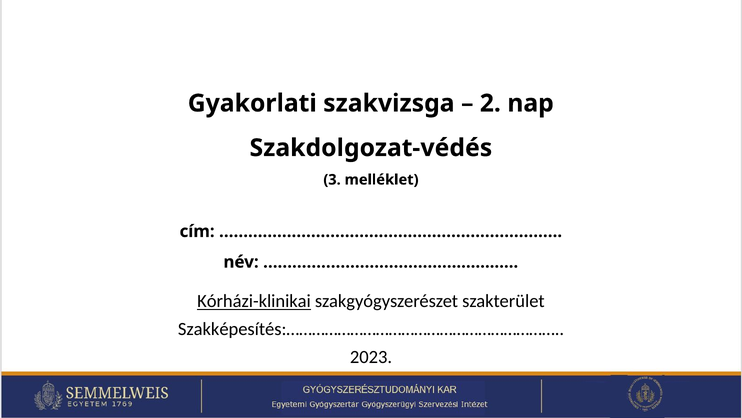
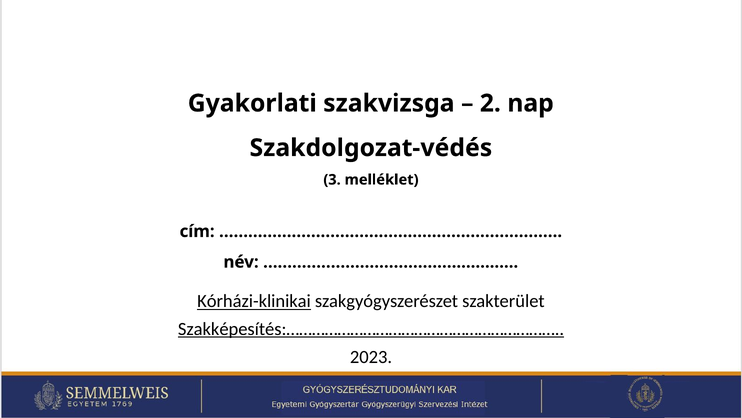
Szakképesítés:……………………………………………………… underline: none -> present (371, 329)
